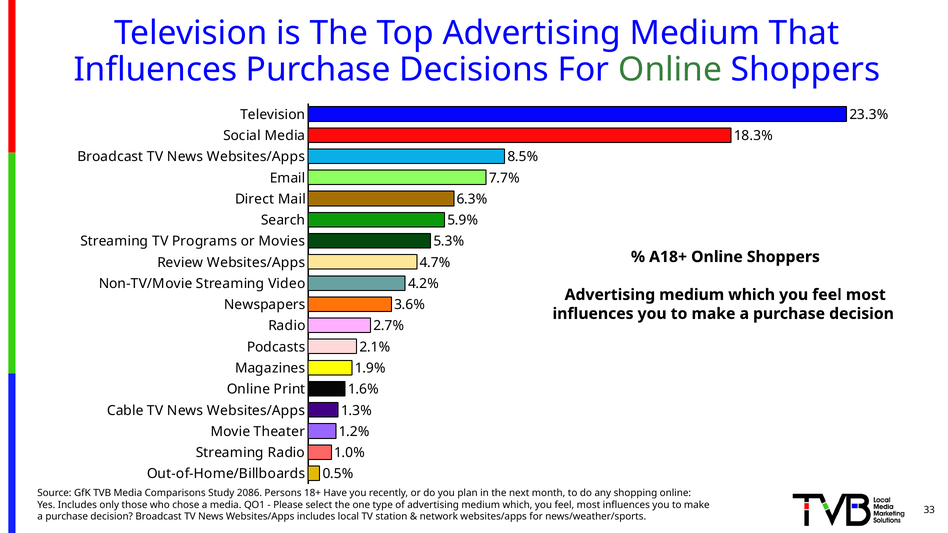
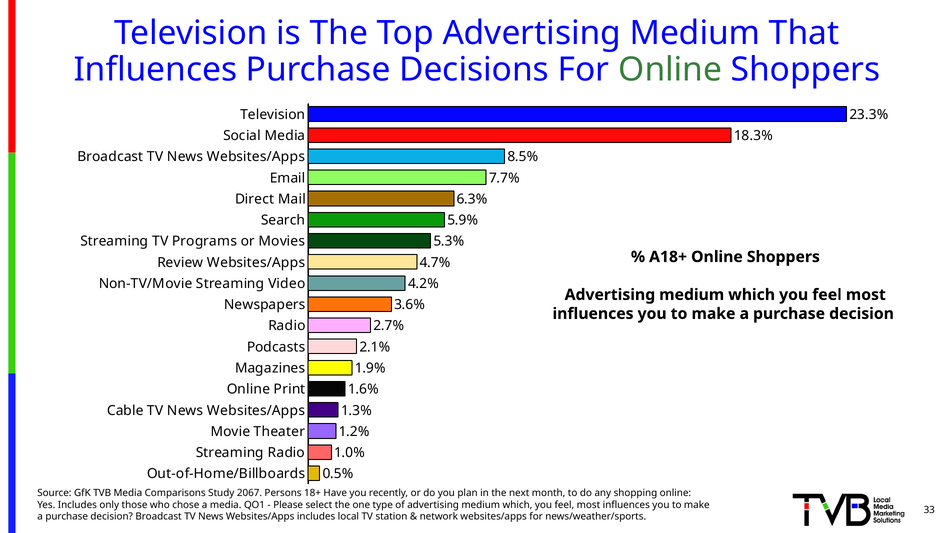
2086: 2086 -> 2067 (249, 493)
